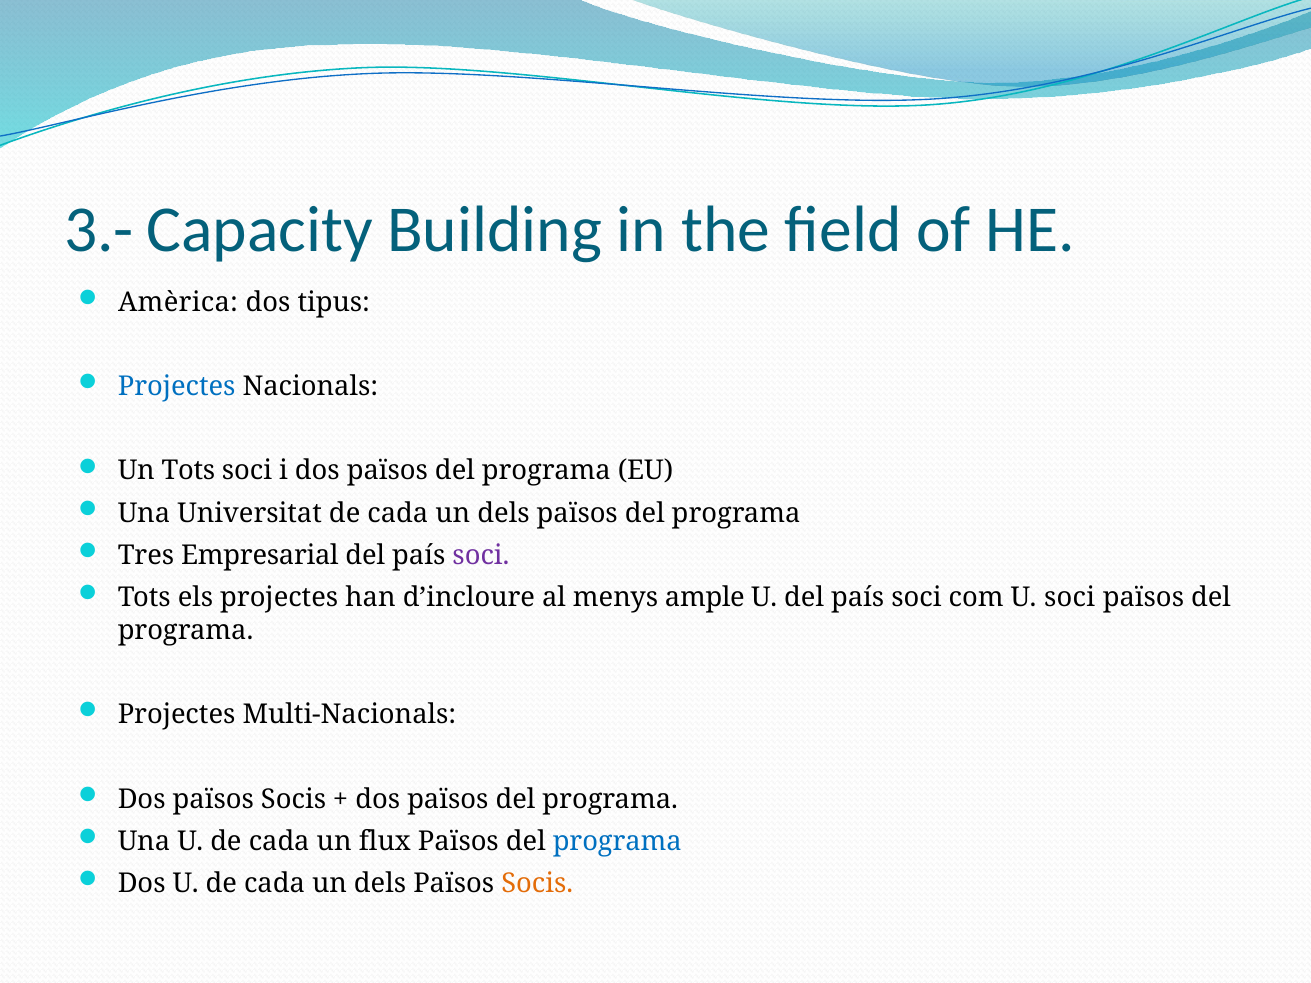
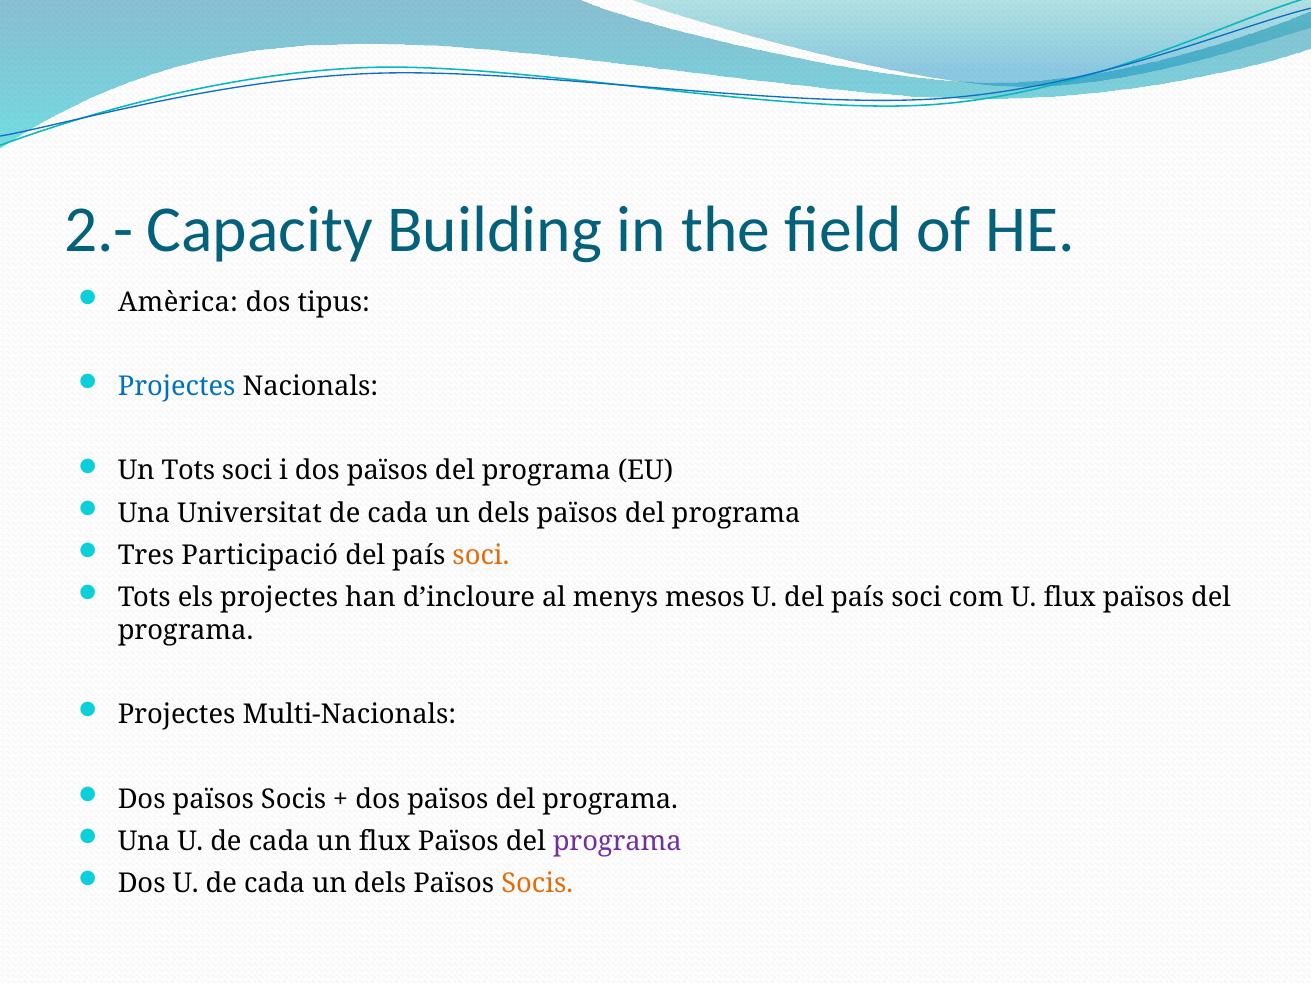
3.-: 3.- -> 2.- (99, 230)
Empresarial: Empresarial -> Participació (260, 556)
soci colour: purple -> orange (481, 556)
ample: ample -> mesos (705, 598)
U soci: soci -> flux (1070, 598)
programa colour: blue -> purple (617, 842)
